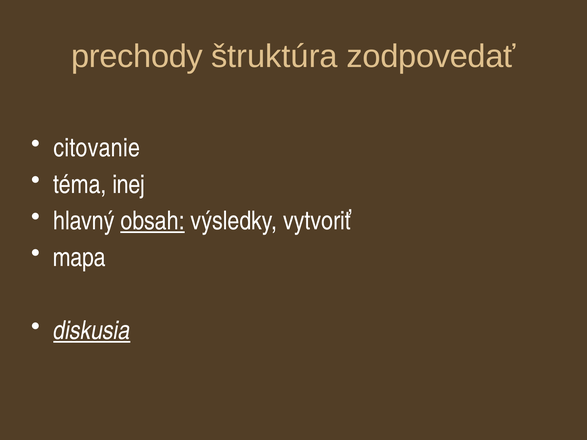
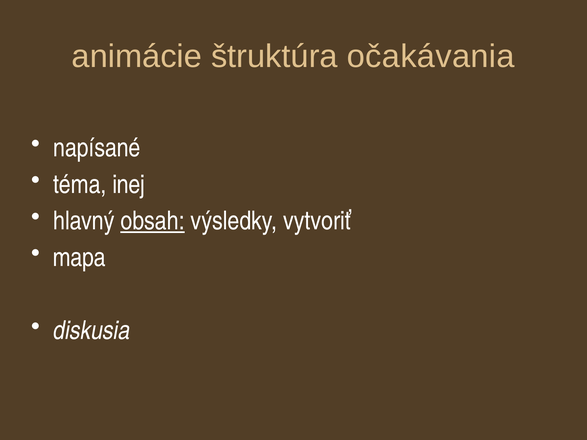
prechody: prechody -> animácie (137, 57)
zodpovedať: zodpovedať -> očakávania (431, 57)
citovanie: citovanie -> napísané (97, 148)
diskusia underline: present -> none (92, 331)
